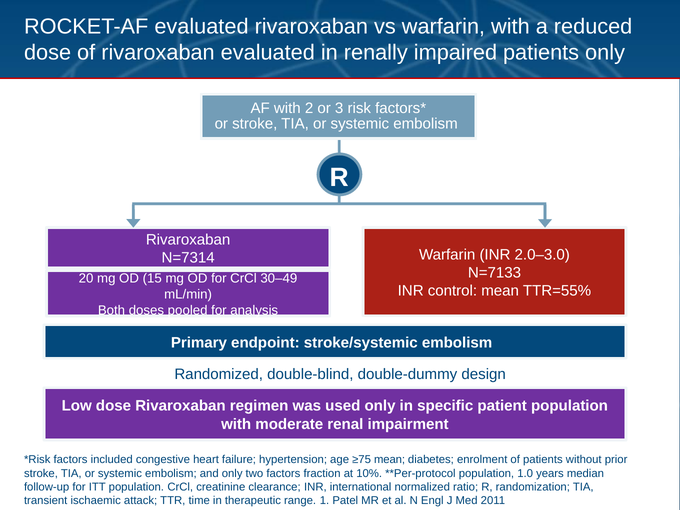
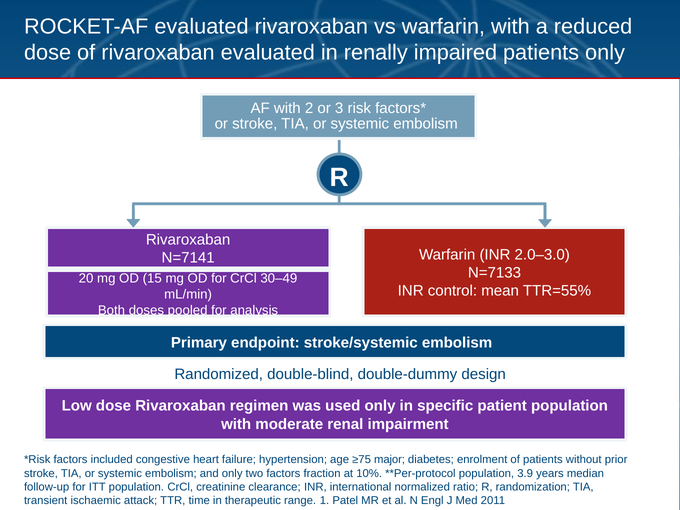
N=7314: N=7314 -> N=7141 (188, 258)
≥75 mean: mean -> major (390, 460)
1.0: 1.0 -> 3.9 (525, 473)
